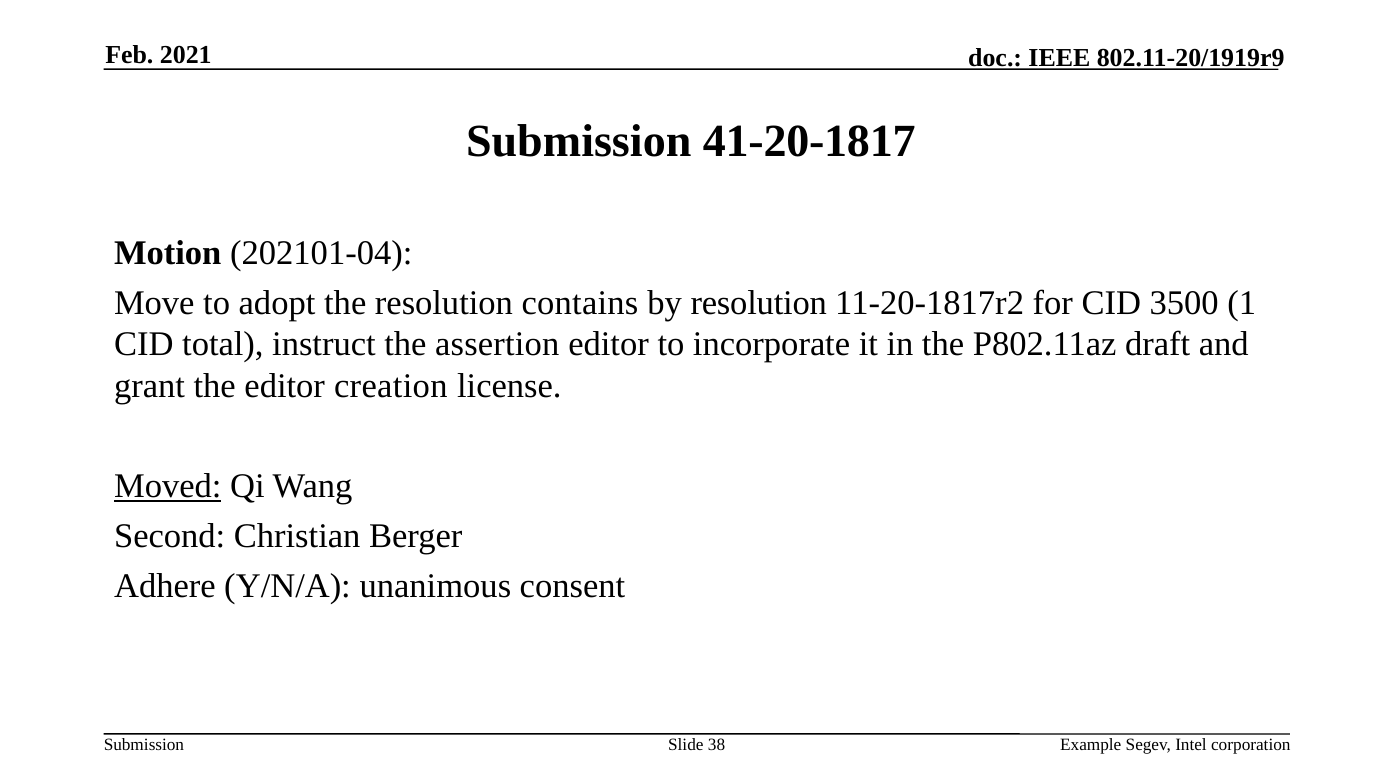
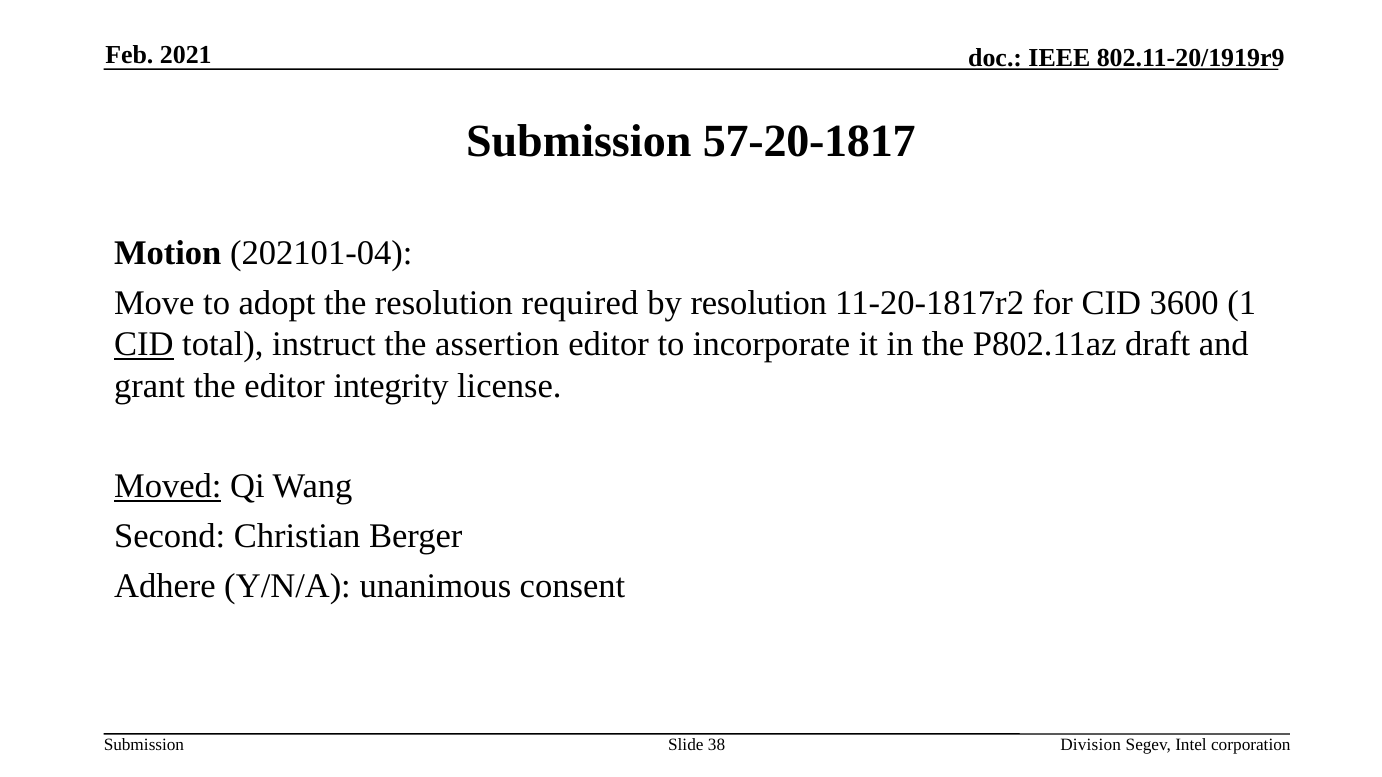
41-20-1817: 41-20-1817 -> 57-20-1817 (809, 141)
contains: contains -> required (580, 303)
3500: 3500 -> 3600 (1184, 303)
CID underline: none -> present (144, 345)
creation: creation -> integrity (391, 386)
Example: Example -> Division (1091, 746)
